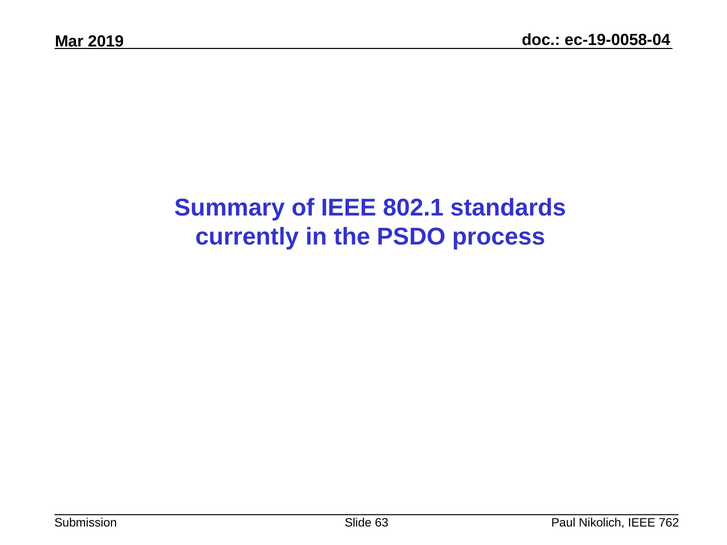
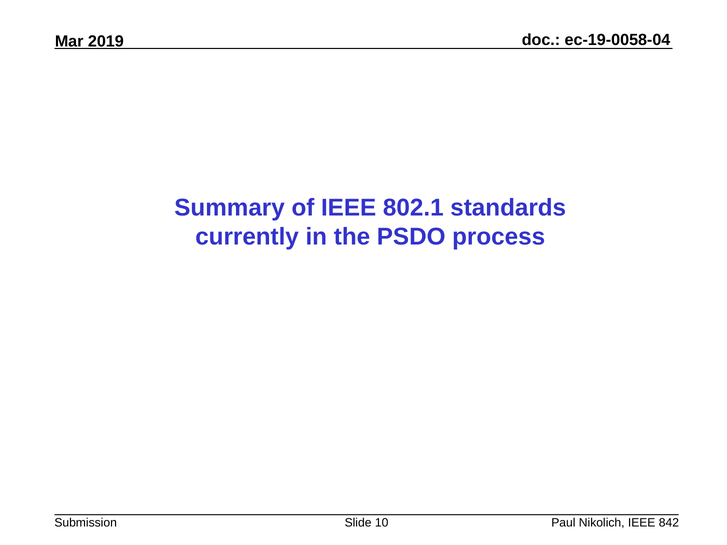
63: 63 -> 10 (382, 523)
762: 762 -> 842 (669, 523)
